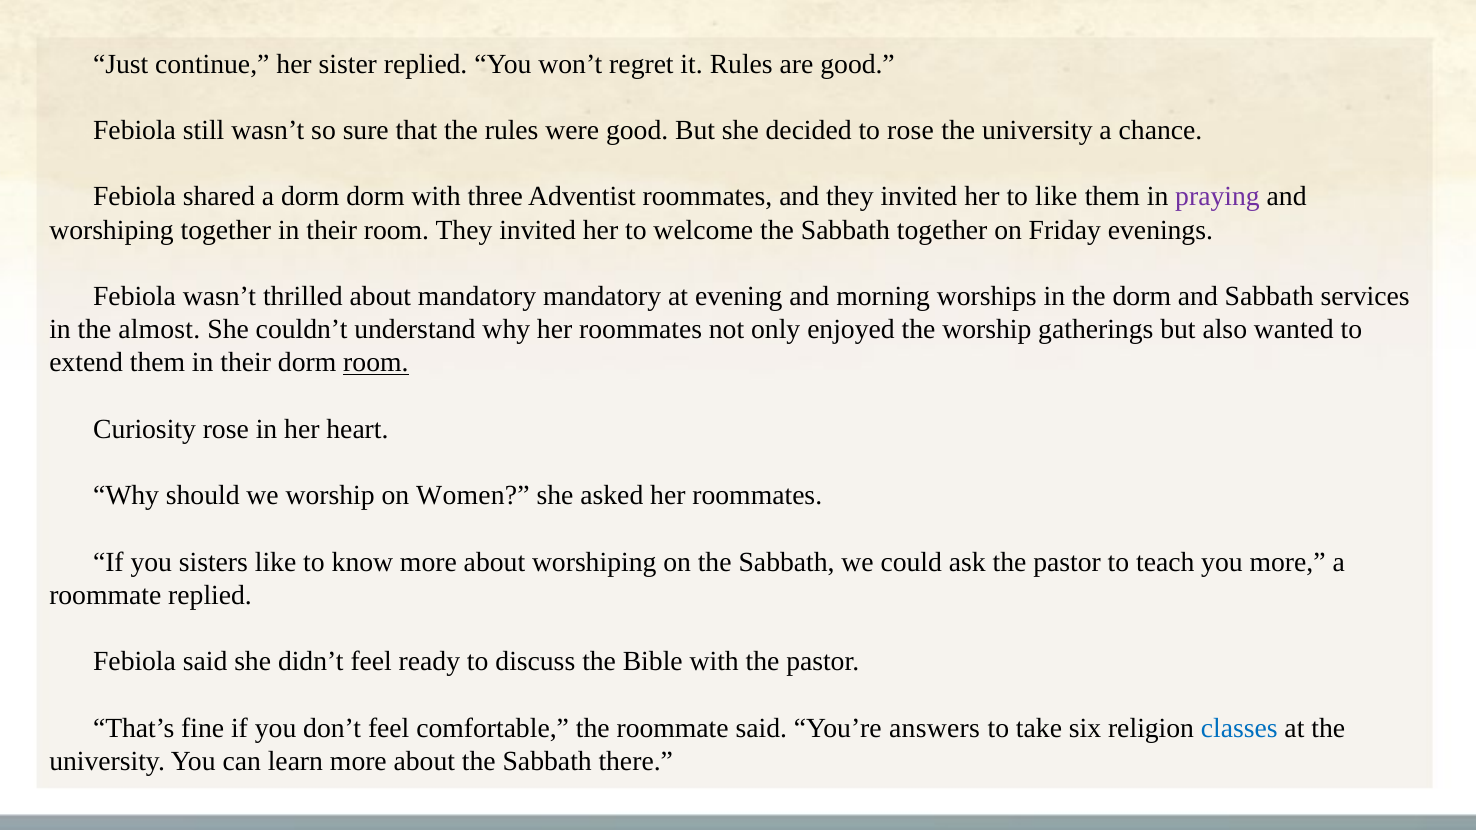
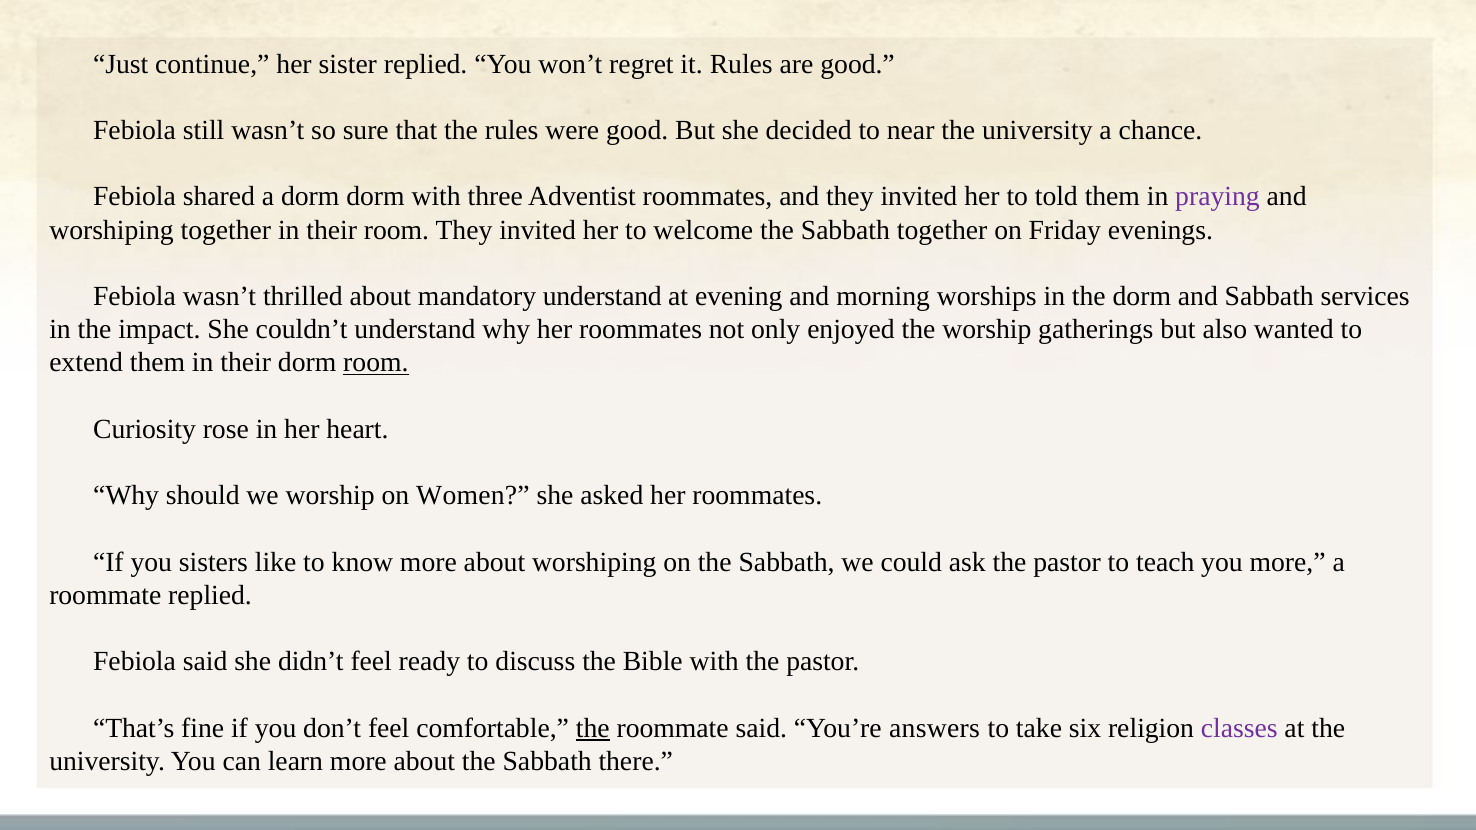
to rose: rose -> near (911, 130)
to like: like -> told (1056, 197)
mandatory mandatory: mandatory -> understand (602, 296)
almost: almost -> impact (159, 330)
the underline: none -> present (593, 728)
classes colour: blue -> purple (1239, 728)
